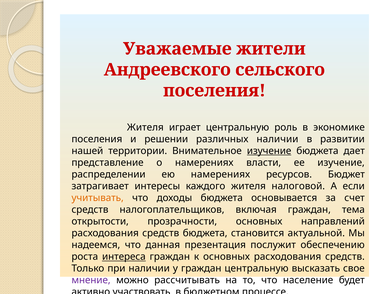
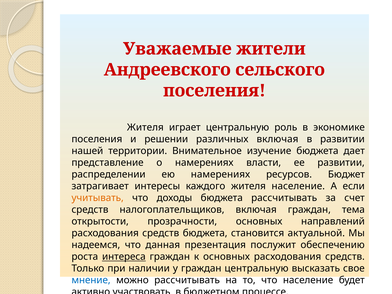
различных наличии: наличии -> включая (277, 139)
изучение underline: present -> none (269, 151)
ее изучение: изучение -> развитии (341, 163)
жителя налоговой: налоговой -> население (298, 186)
бюджета основывается: основывается -> рассчитывать (284, 198)
мнение colour: purple -> blue (91, 280)
